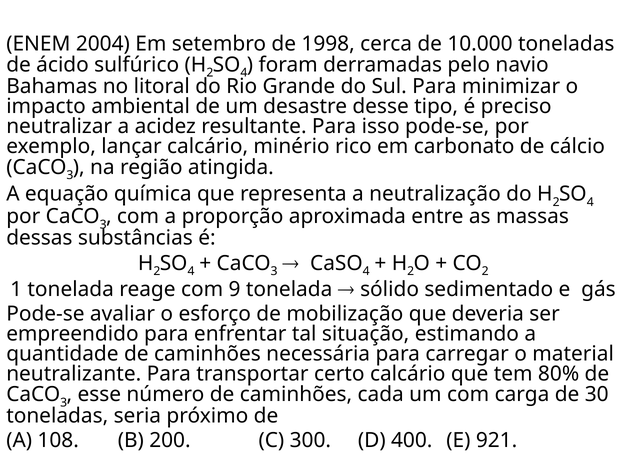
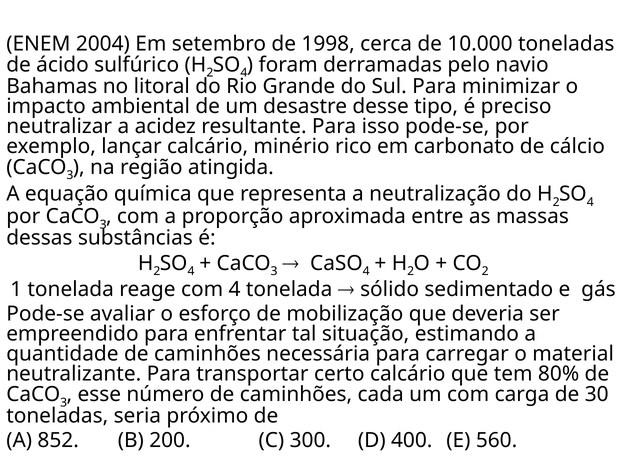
com 9: 9 -> 4 (235, 290)
108: 108 -> 852 (58, 441)
921: 921 -> 560 (497, 441)
